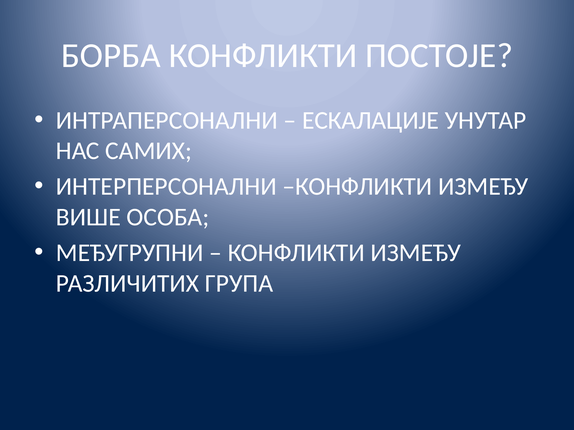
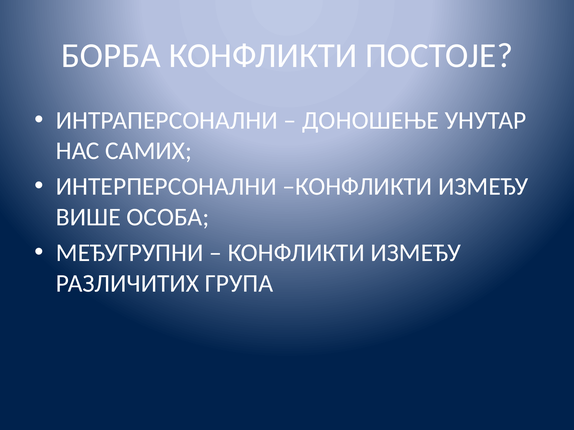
ЕСКАЛАЦИЈЕ: ЕСКАЛАЦИЈЕ -> ДОНОШЕЊЕ (370, 120)
